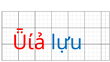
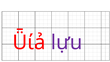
lựu colour: blue -> purple (67, 42)
